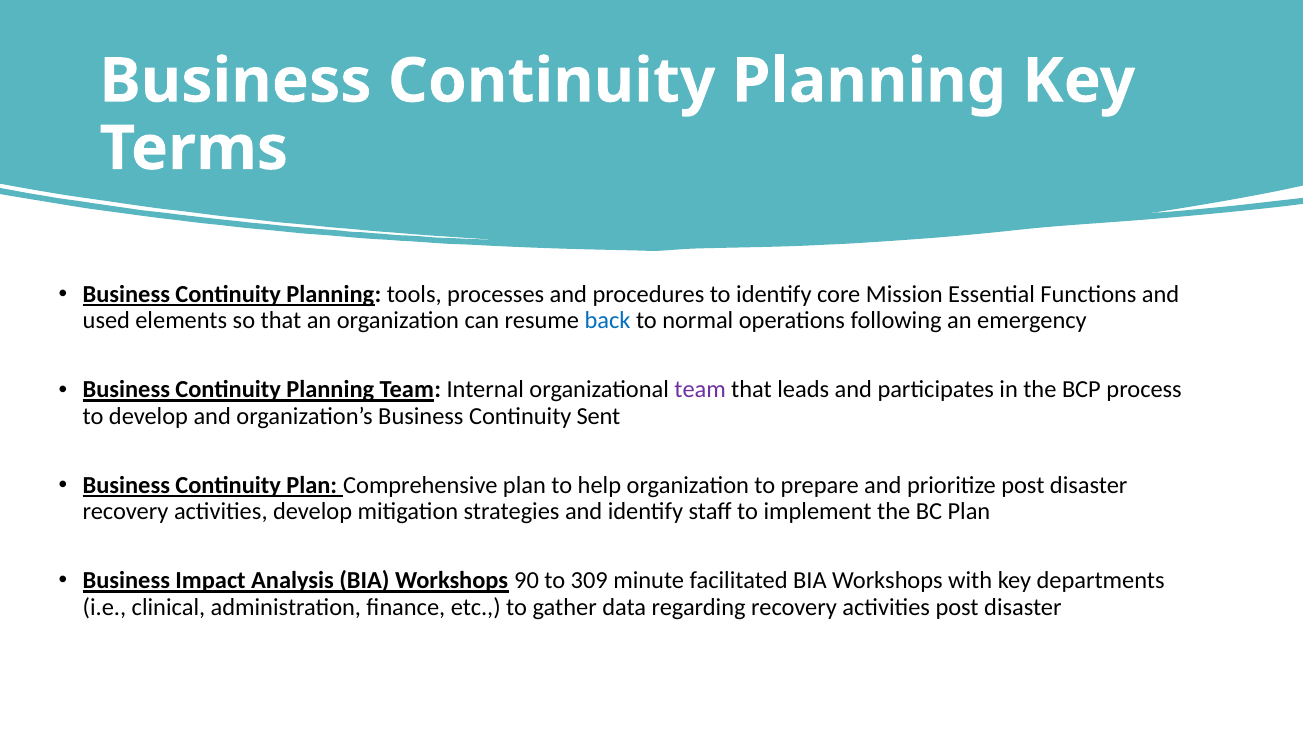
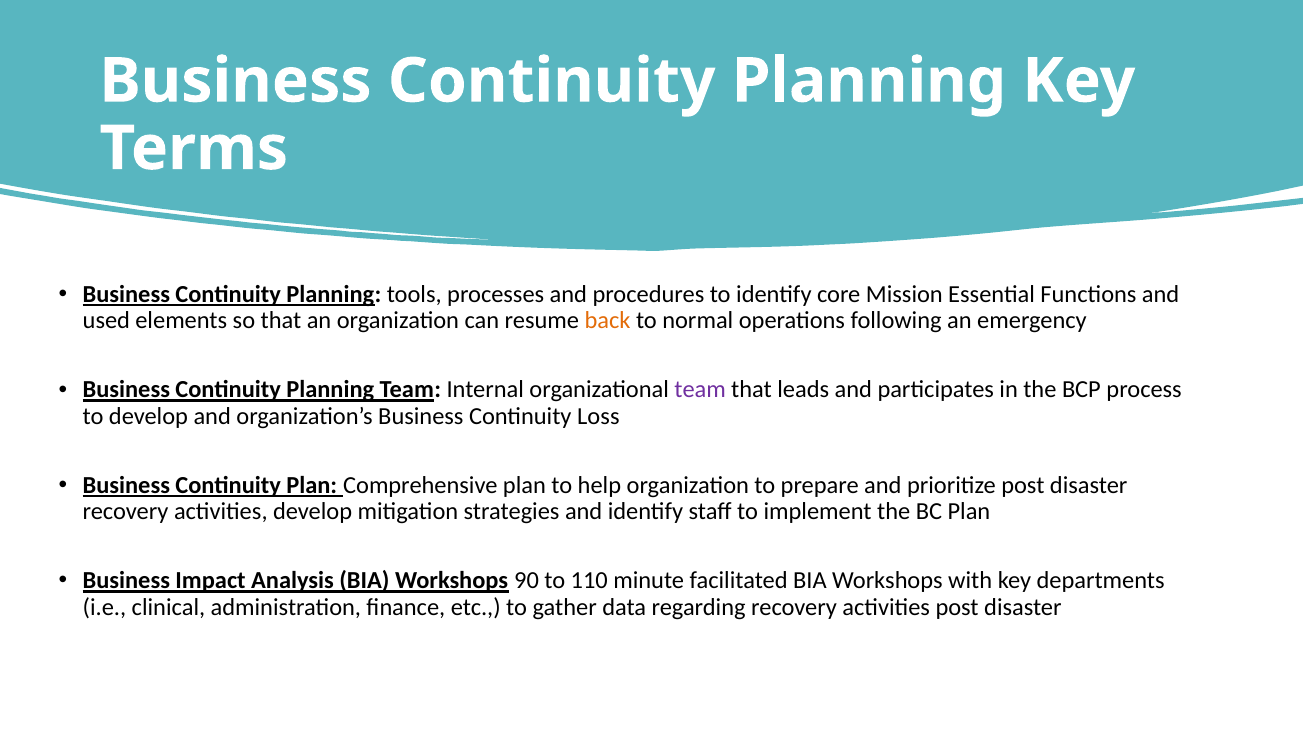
back colour: blue -> orange (608, 321)
Sent: Sent -> Loss (598, 416)
309: 309 -> 110 (589, 581)
